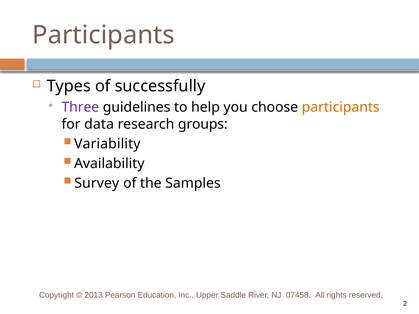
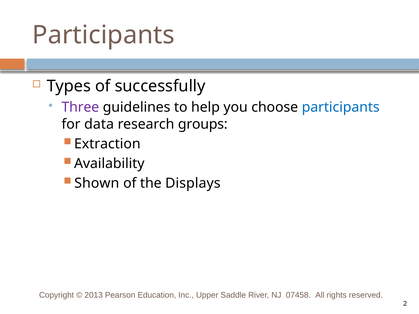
participants colour: orange -> blue (341, 107)
Variability: Variability -> Extraction (107, 144)
Survey: Survey -> Shown (97, 183)
Samples: Samples -> Displays (193, 183)
